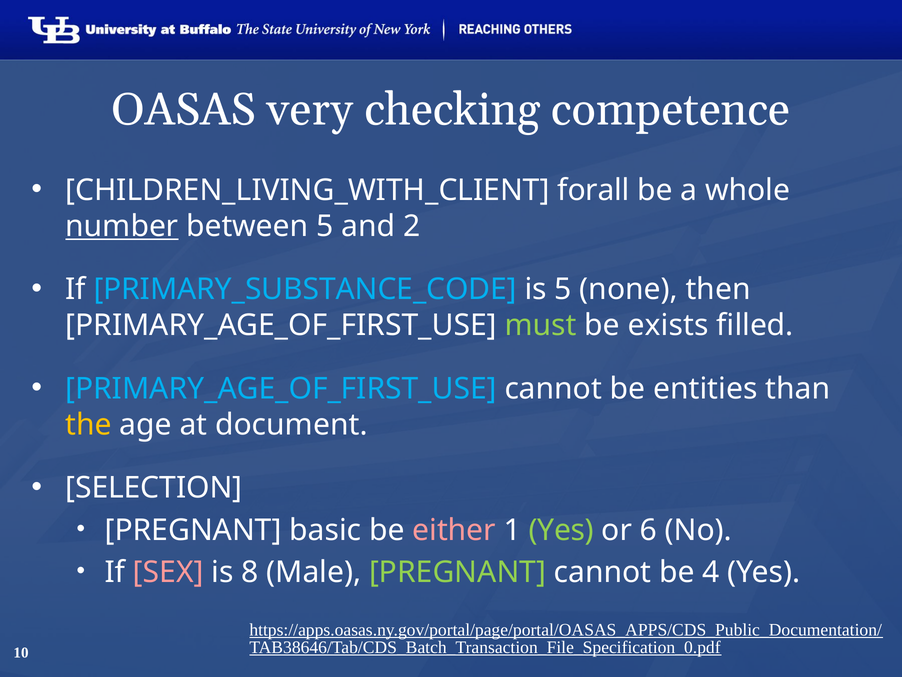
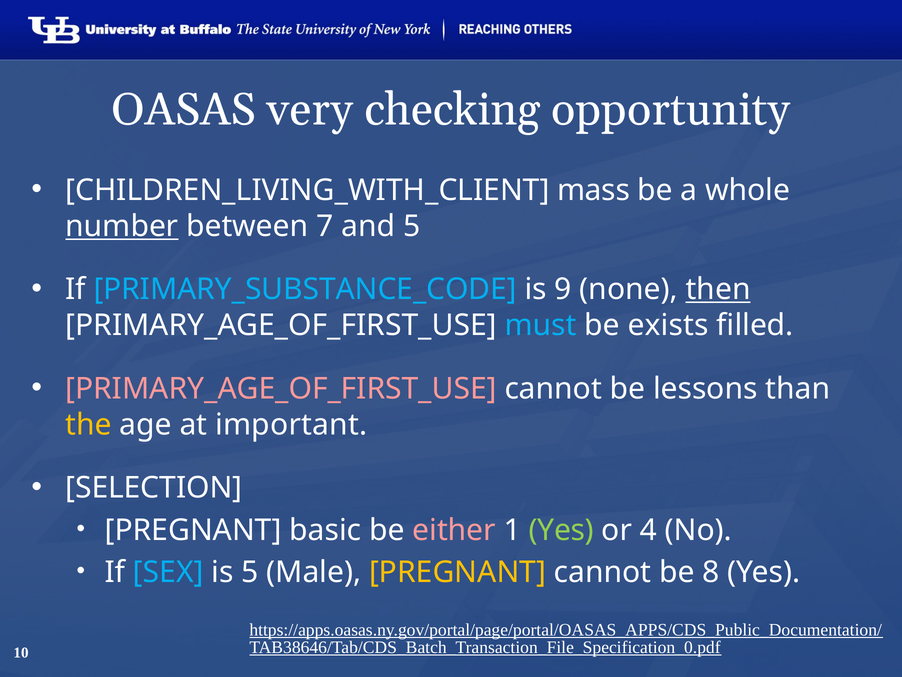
competence: competence -> opportunity (671, 110)
forall: forall -> mass (593, 190)
between 5: 5 -> 7 (325, 226)
and 2: 2 -> 5 (412, 226)
is 5: 5 -> 9 (563, 289)
then underline: none -> present (718, 289)
must colour: light green -> light blue (541, 325)
PRIMARY_AGE_OF_FIRST_USE colour: light blue -> pink (281, 388)
entities: entities -> lessons (705, 388)
document: document -> important (291, 424)
6: 6 -> 4 (648, 530)
SEX colour: pink -> light blue (168, 572)
is 8: 8 -> 5 (250, 572)
PREGNANT colour: light green -> yellow (458, 572)
4: 4 -> 8 (711, 572)
